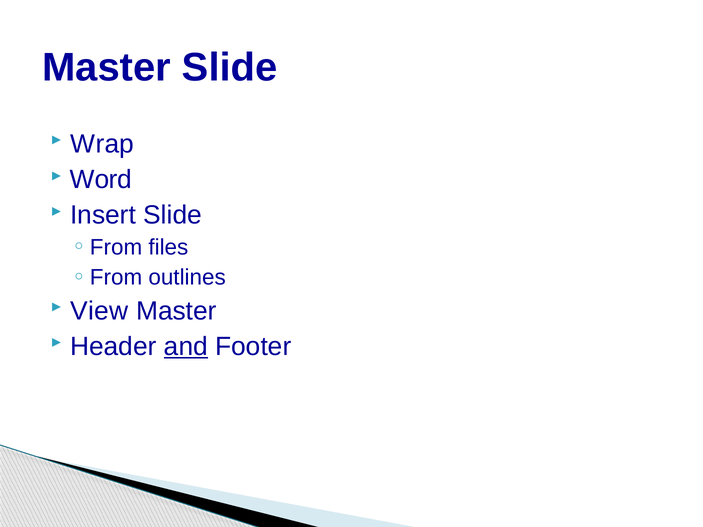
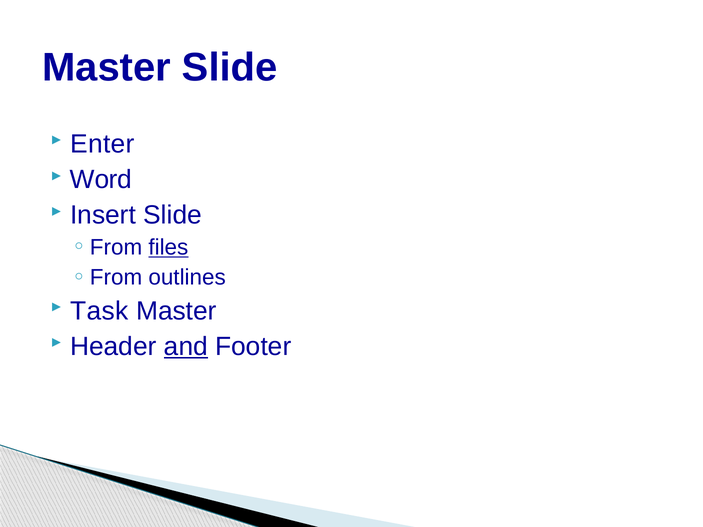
Wrap: Wrap -> Enter (102, 144)
files underline: none -> present (168, 247)
View: View -> Task (99, 311)
